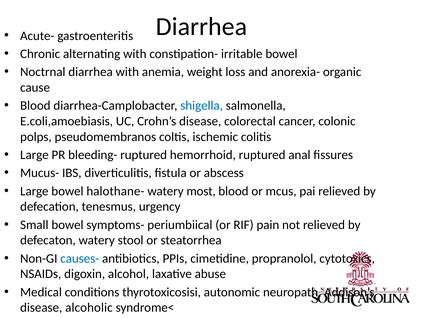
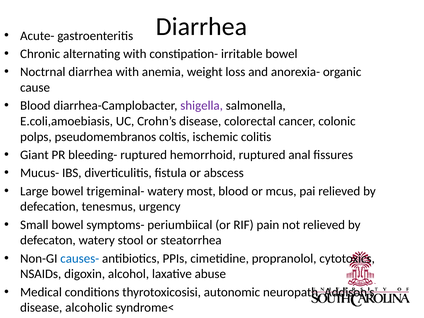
shigella colour: blue -> purple (202, 106)
Large: Large -> Giant (34, 155)
halothane-: halothane- -> trigeminal- (115, 191)
